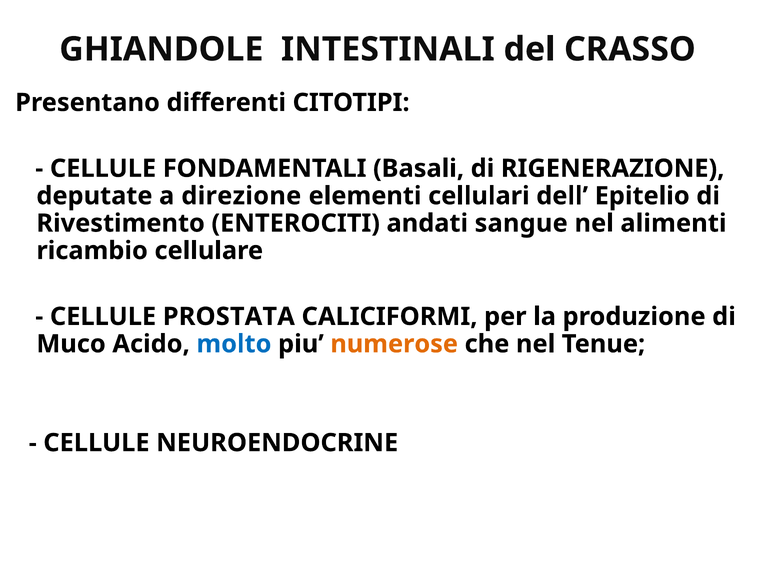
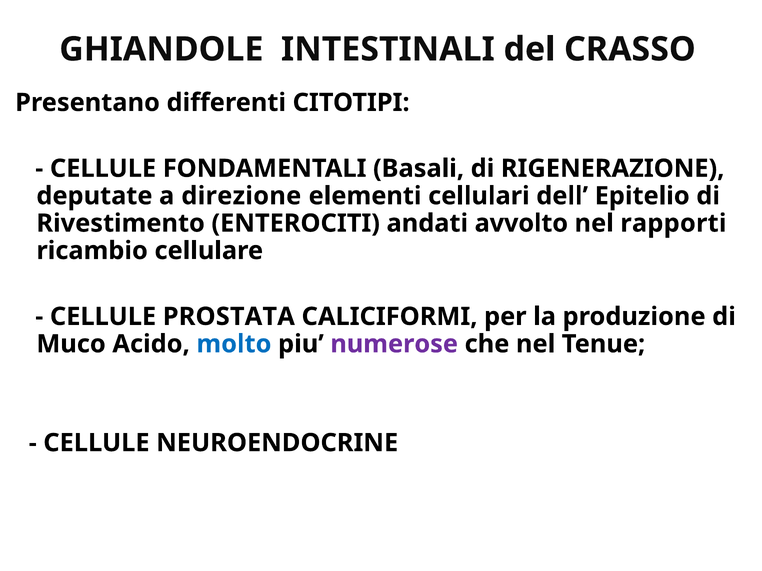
sangue: sangue -> avvolto (521, 223)
alimenti: alimenti -> rapporti (673, 223)
numerose colour: orange -> purple (394, 344)
